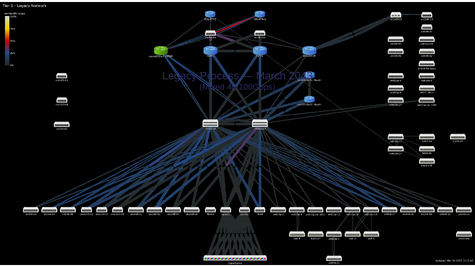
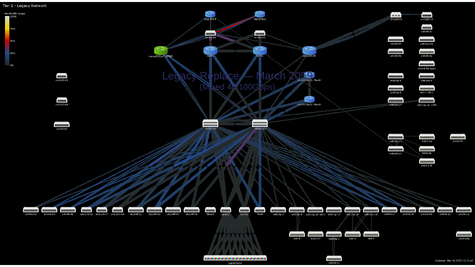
Process: Process -> Replace (220, 76)
2043: 2043 -> 2059 (301, 76)
